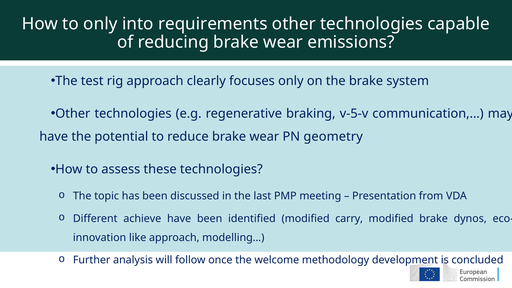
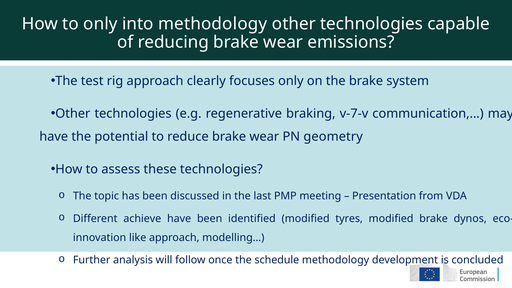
into requirements: requirements -> methodology (213, 24)
v-5-v: v-5-v -> v-7-v (354, 114)
carry: carry -> tyres (349, 218)
welcome: welcome -> schedule (277, 260)
